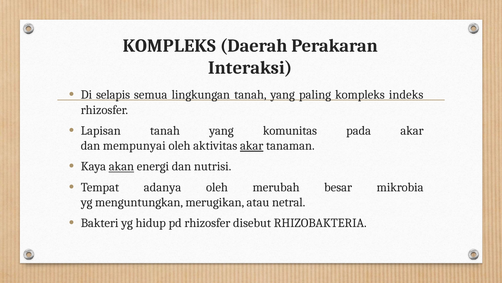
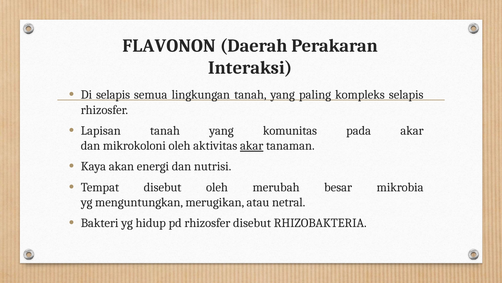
KOMPLEKS: KOMPLEKS -> FLAVONON (169, 46)
kompleks indeks: indeks -> selapis (406, 95)
mempunyai: mempunyai -> mikrokoloni (134, 145)
akan underline: present -> none (121, 166)
Tempat adanya: adanya -> disebut (163, 187)
